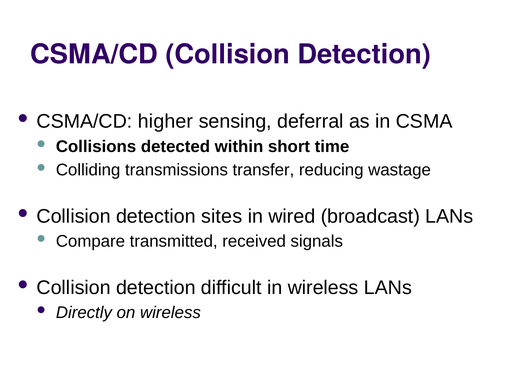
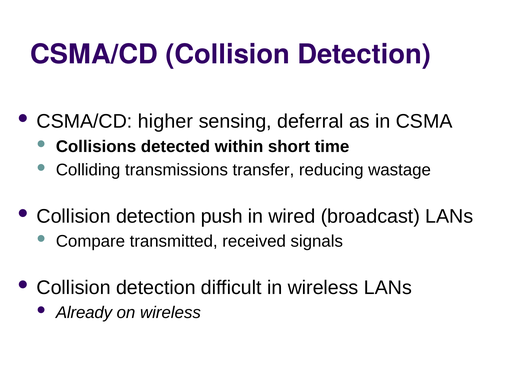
sites: sites -> push (222, 216)
Directly: Directly -> Already (84, 313)
